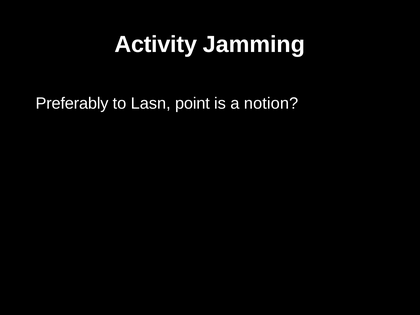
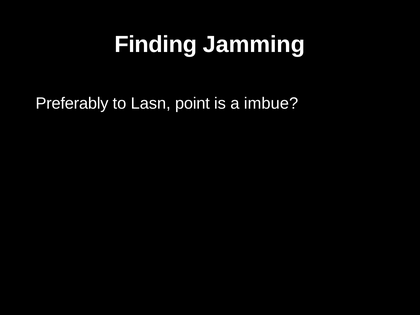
Activity: Activity -> Finding (156, 44)
notion: notion -> imbue (271, 104)
